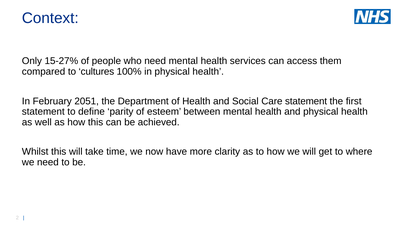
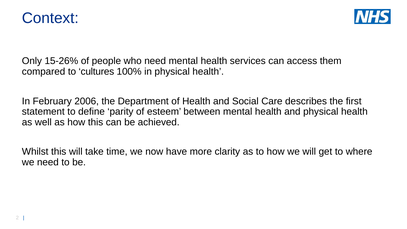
15-27%: 15-27% -> 15-26% (61, 61)
2051: 2051 -> 2006 (87, 101)
Care statement: statement -> describes (306, 101)
